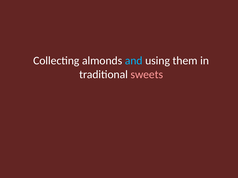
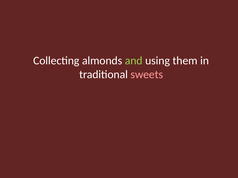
and colour: light blue -> light green (134, 61)
